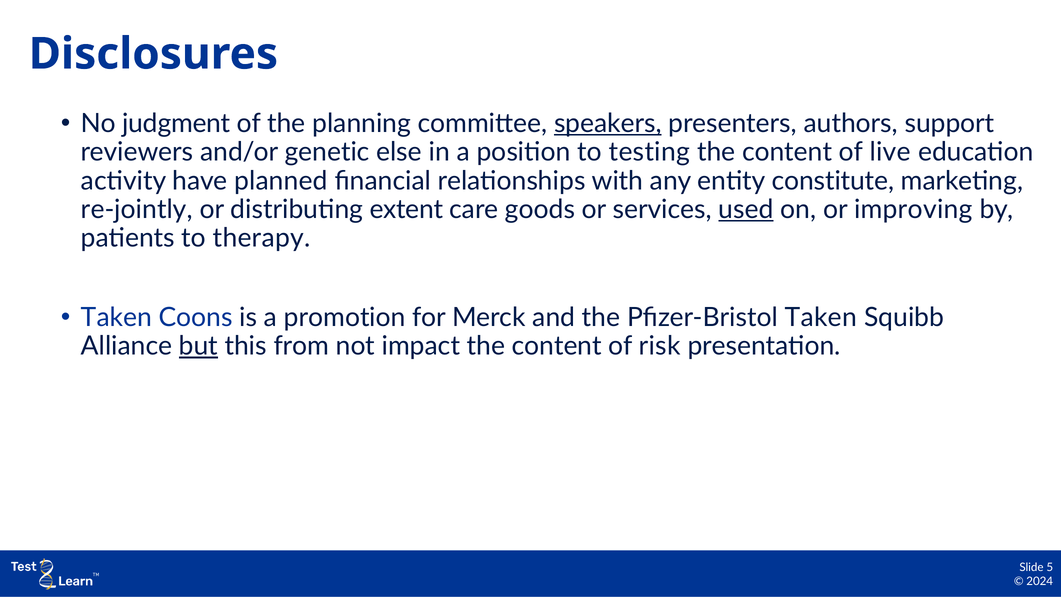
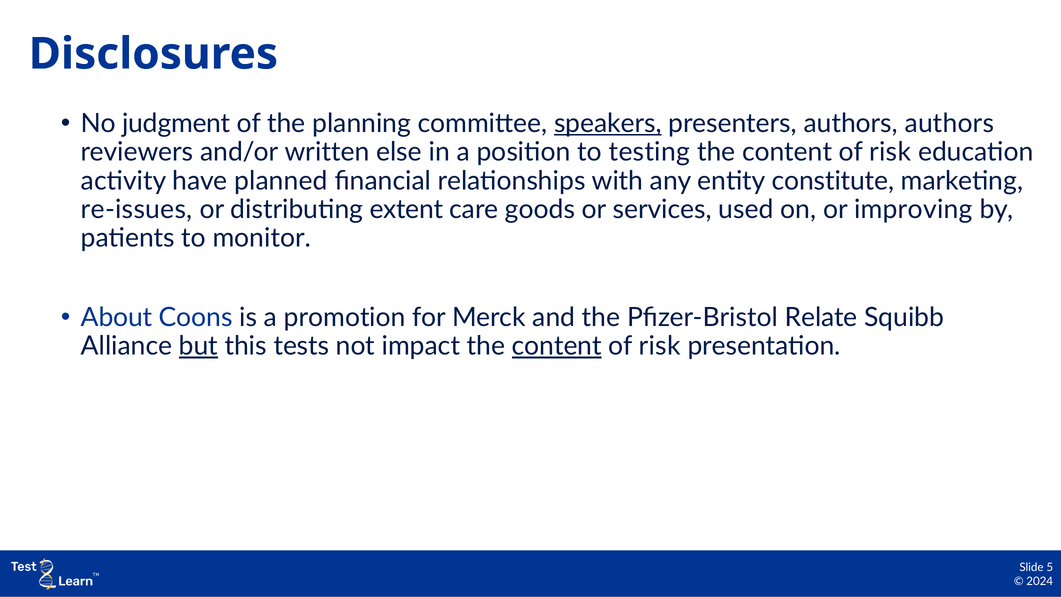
authors support: support -> authors (949, 123)
genetic: genetic -> written (327, 152)
live: live -> risk (890, 152)
re-jointly: re-jointly -> re-issues (137, 209)
used underline: present -> none (746, 209)
therapy: therapy -> monitor (262, 238)
Taken: Taken -> About (117, 317)
Pfizer-Bristol Taken: Taken -> Relate (821, 317)
from: from -> tests (301, 346)
content underline: none -> present (557, 346)
